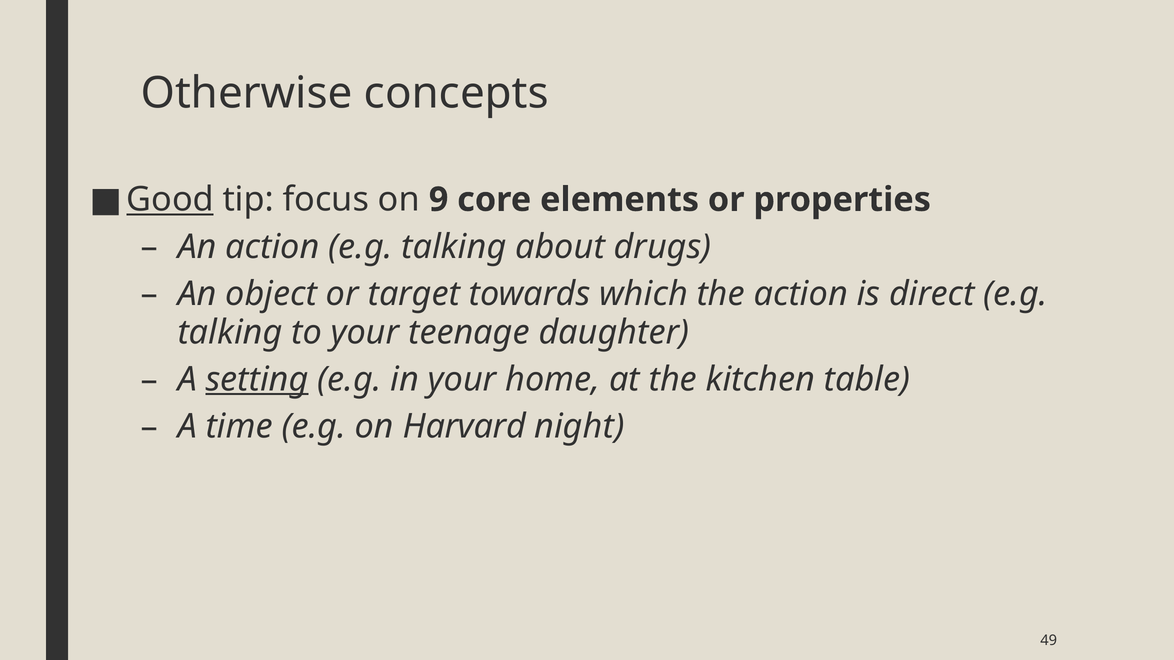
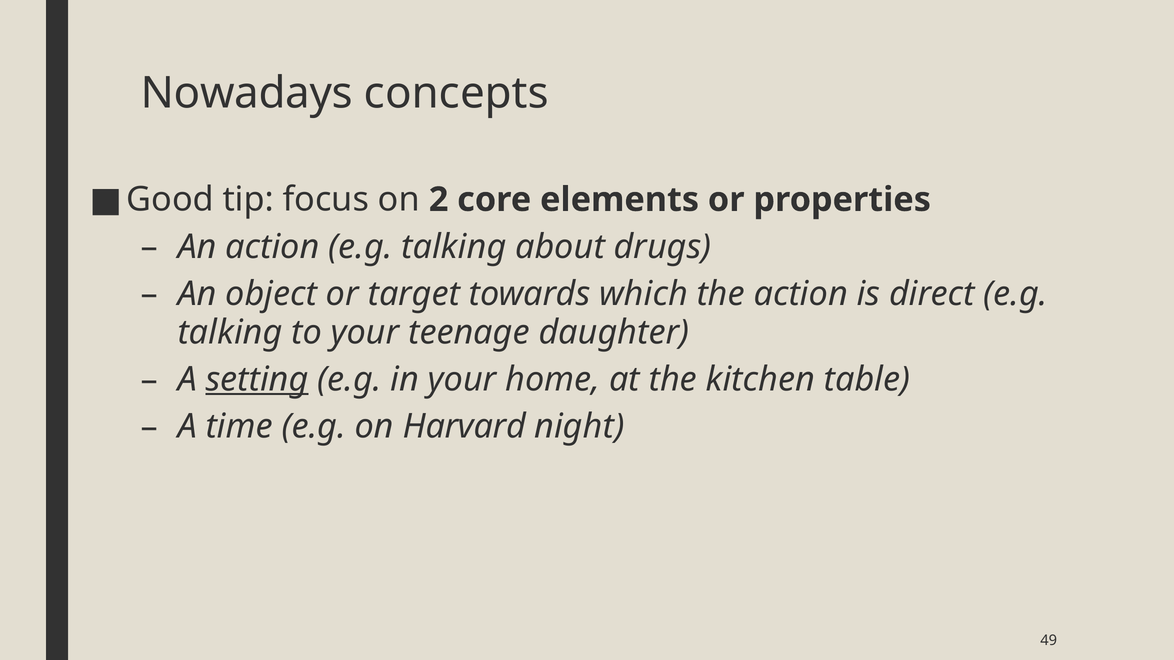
Otherwise: Otherwise -> Nowadays (247, 94)
Good underline: present -> none (170, 200)
9: 9 -> 2 (439, 200)
